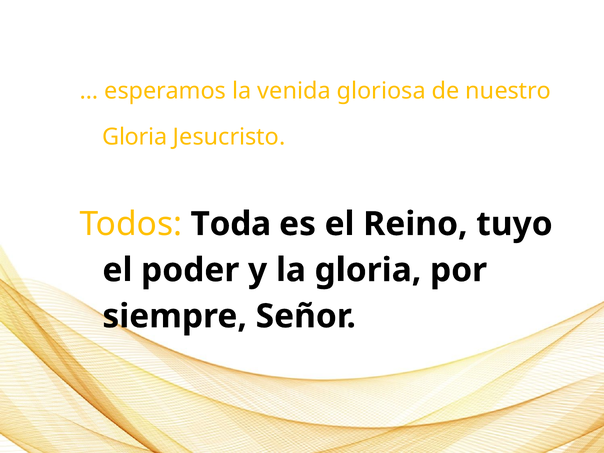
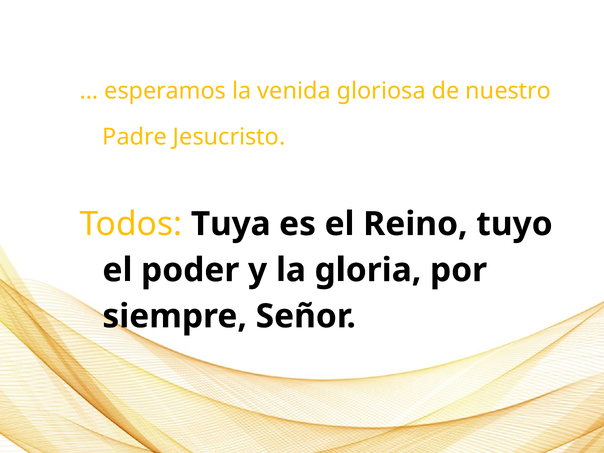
Gloria: Gloria -> Padre (135, 137)
Toda: Toda -> Tuya (231, 224)
